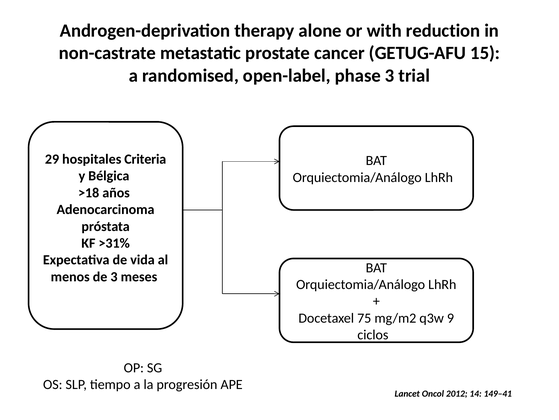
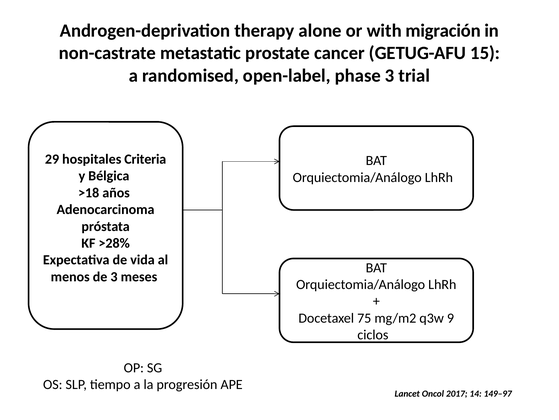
reduction: reduction -> migración (443, 31)
>31%: >31% -> >28% (114, 243)
2012: 2012 -> 2017 (457, 393)
149–41: 149–41 -> 149–97 (498, 393)
